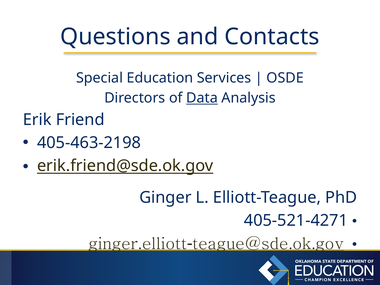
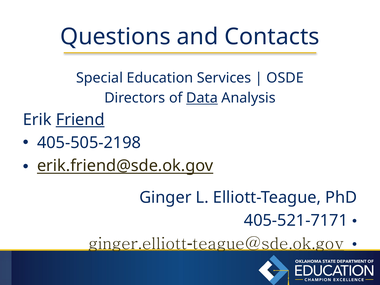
Friend underline: none -> present (80, 120)
405-463-2198: 405-463-2198 -> 405-505-2198 (89, 143)
405-521-4271: 405-521-4271 -> 405-521-7171 (296, 221)
